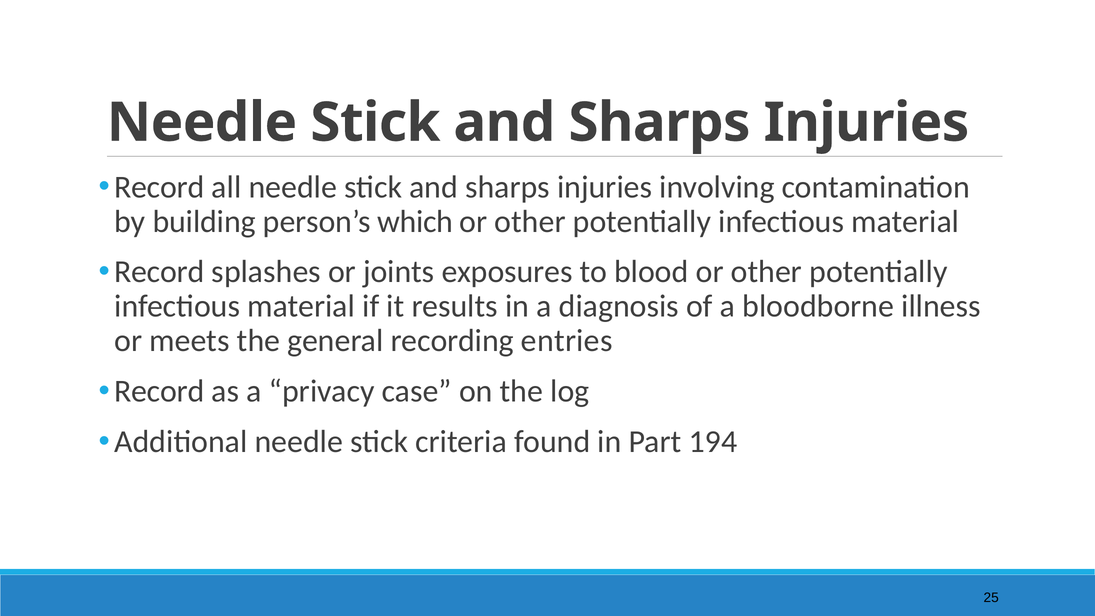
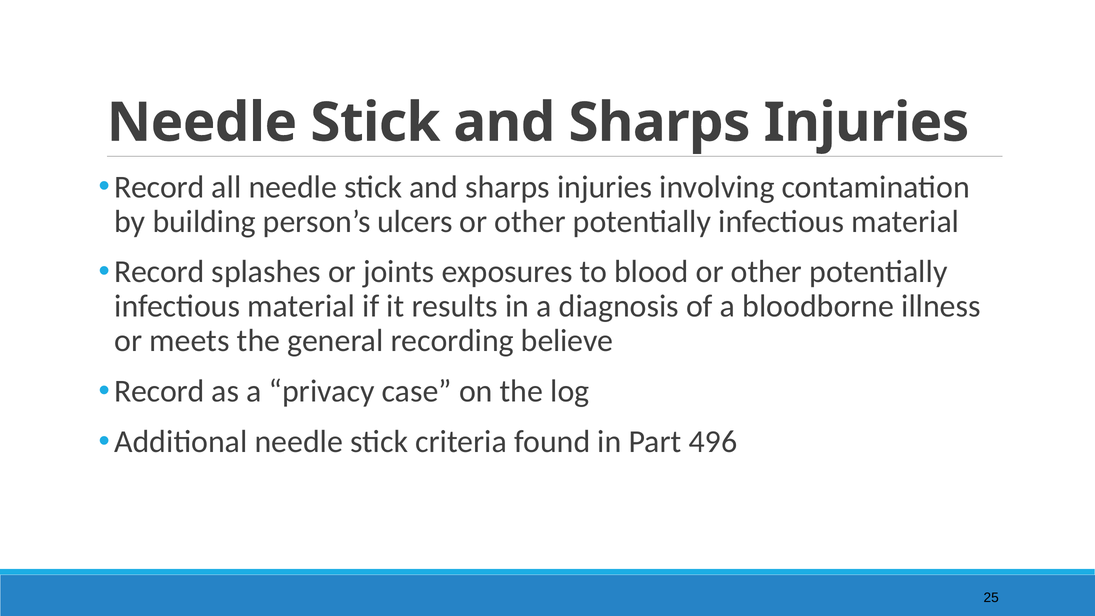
which: which -> ulcers (415, 221)
entries: entries -> believe (567, 341)
194: 194 -> 496 (713, 442)
